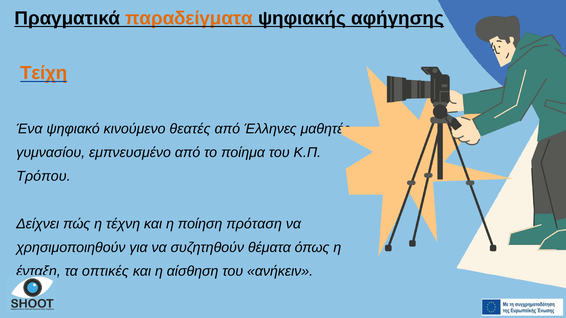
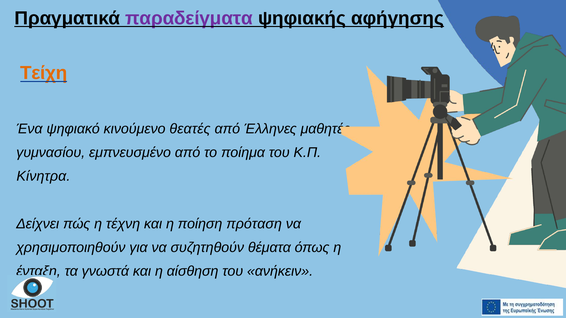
παραδείγματα colour: orange -> purple (189, 18)
Τρόπου: Τρόπου -> Κίνητρα (43, 177)
οπτικές: οπτικές -> γνωστά (105, 272)
